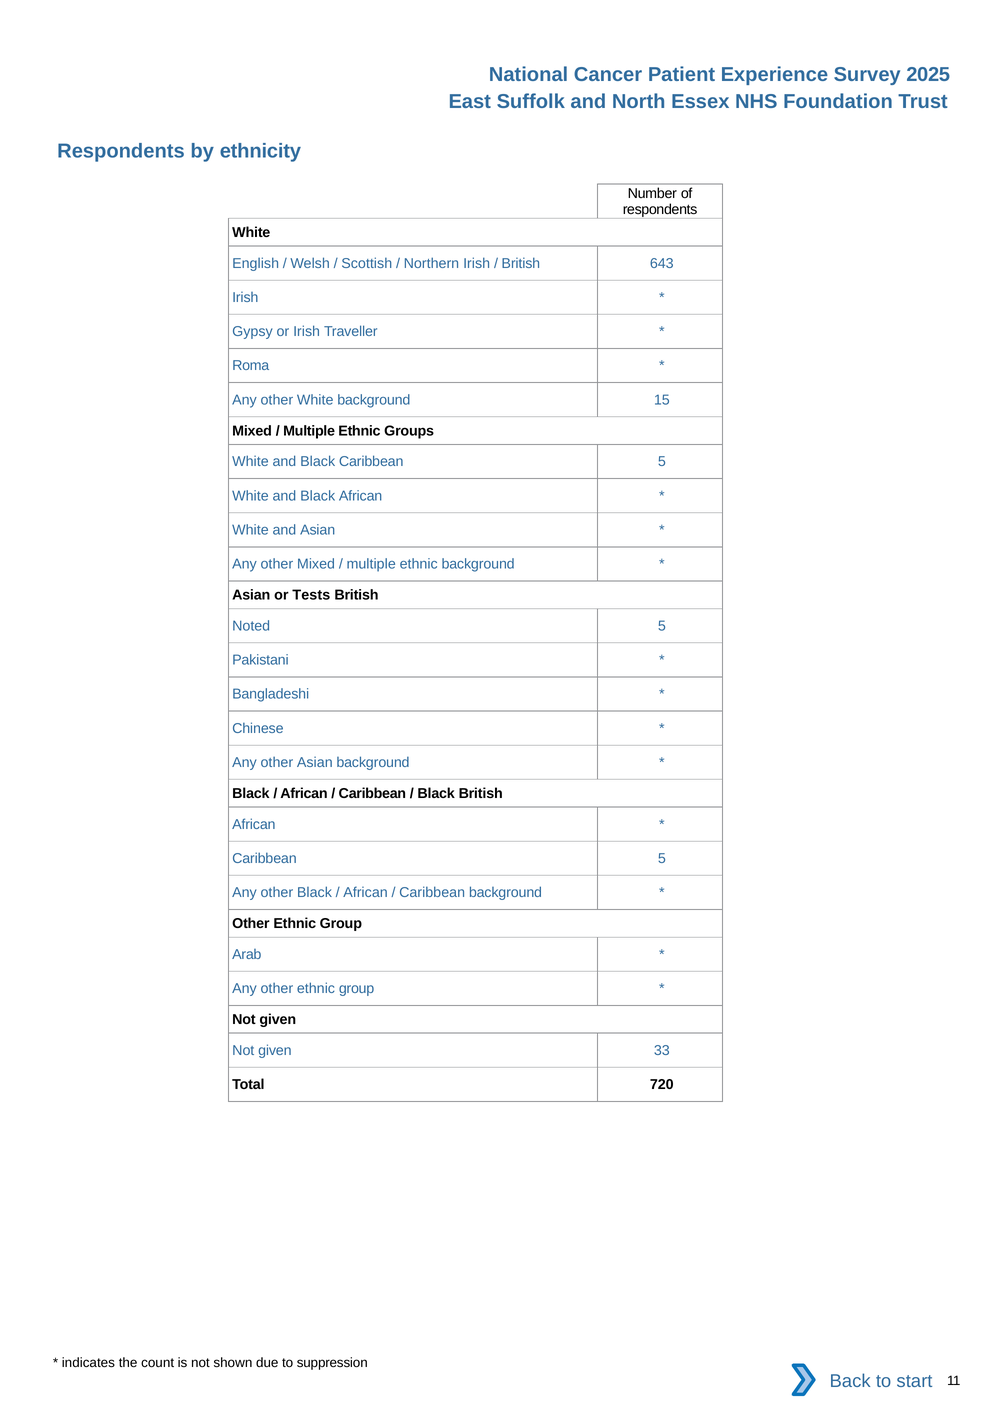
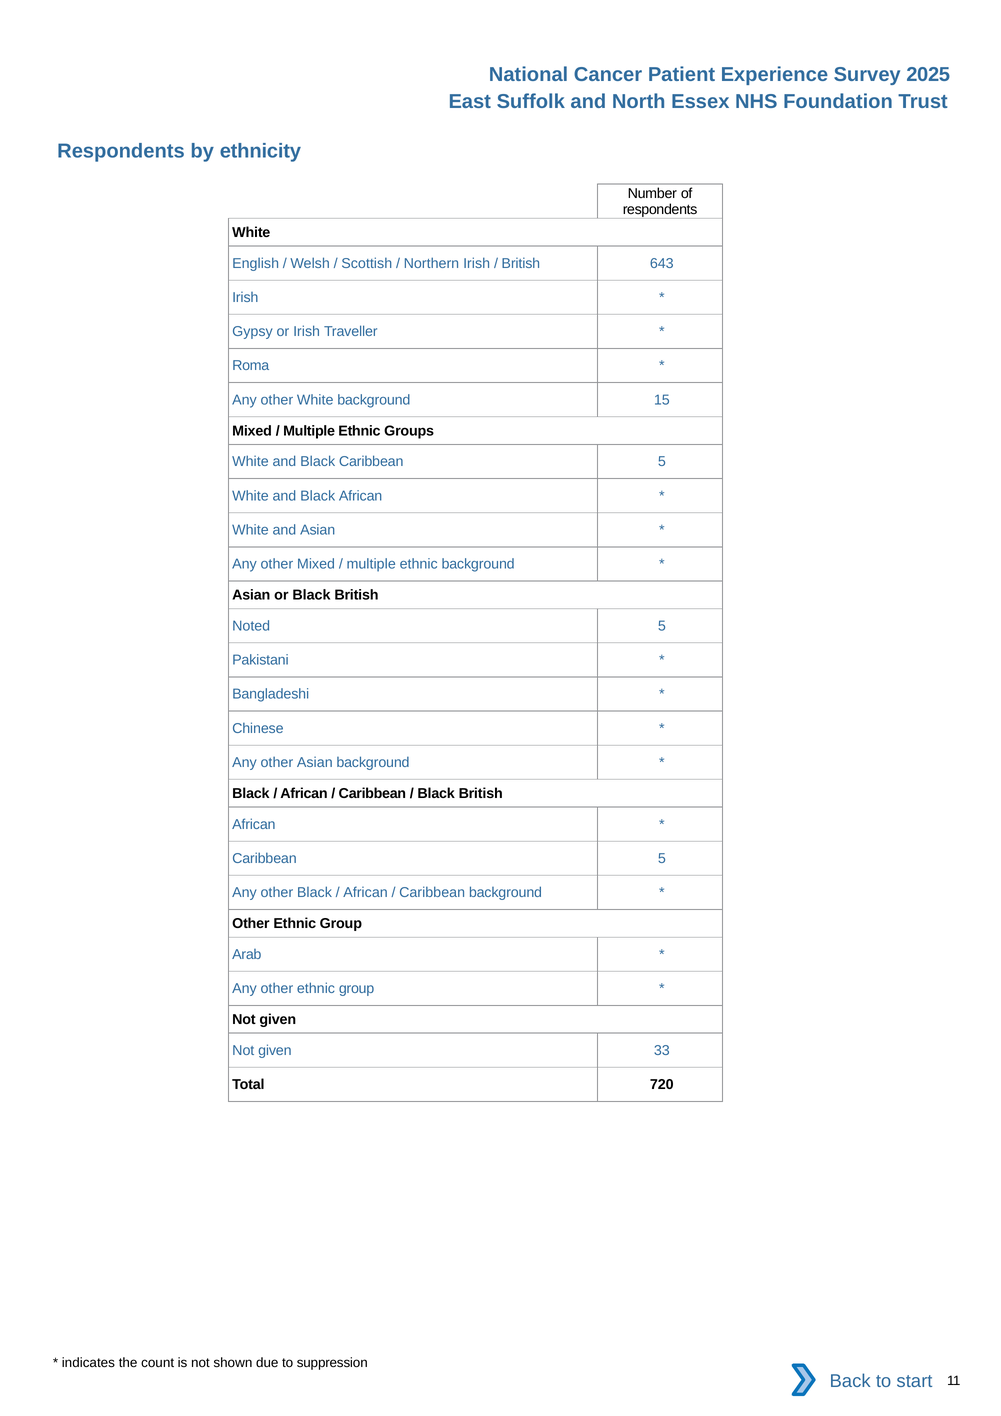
or Tests: Tests -> Black (311, 595)
